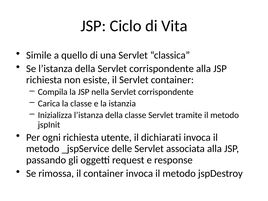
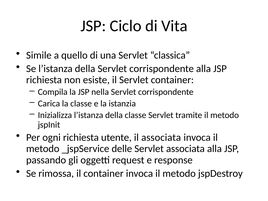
il dichiarati: dichiarati -> associata (161, 137)
